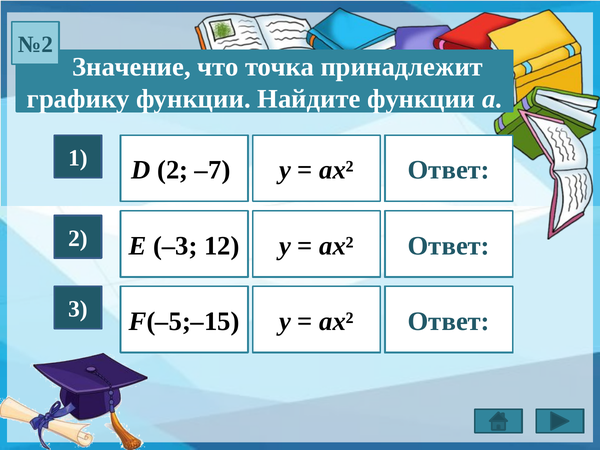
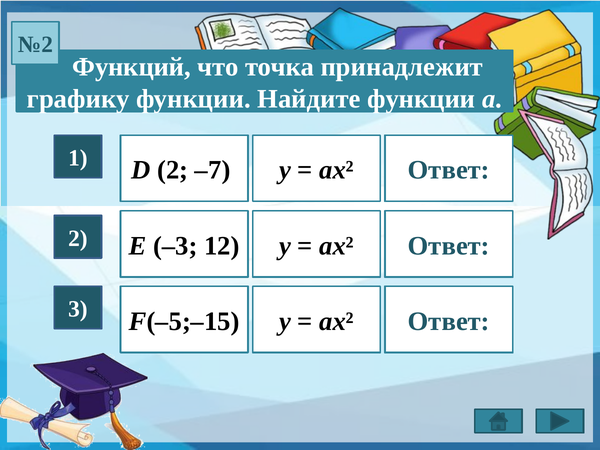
Значение: Значение -> Функций (132, 67)
